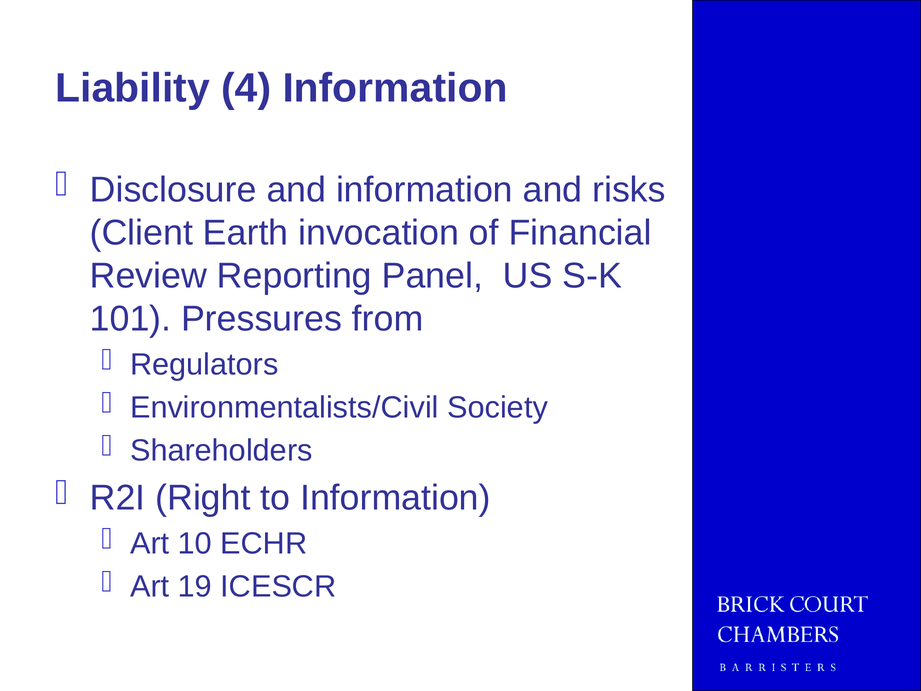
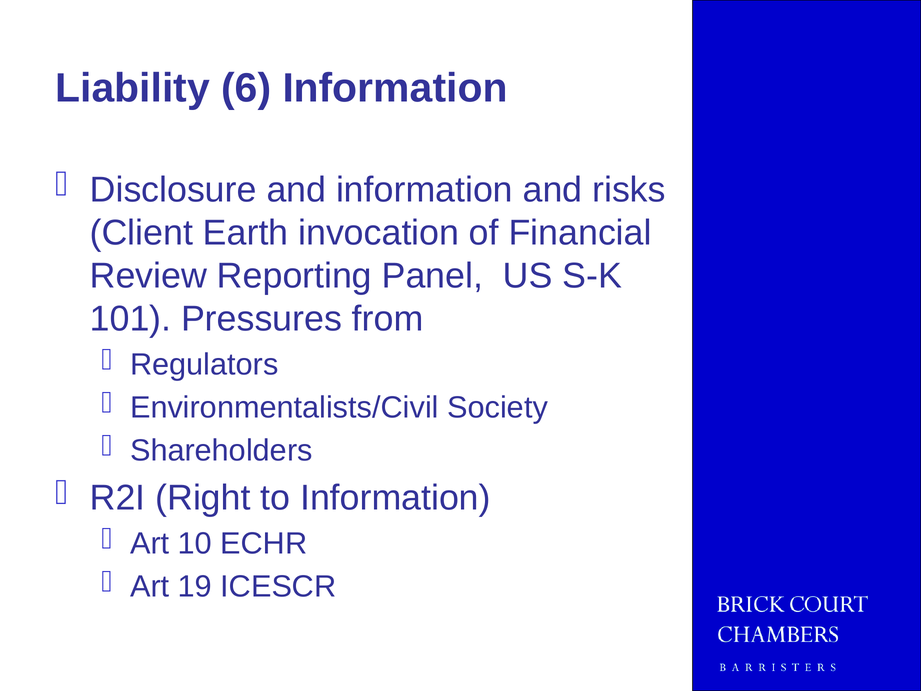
4: 4 -> 6 (246, 88)
